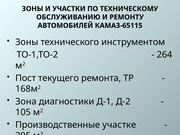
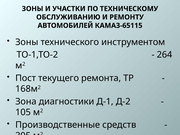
участке: участке -> средств (119, 125)
